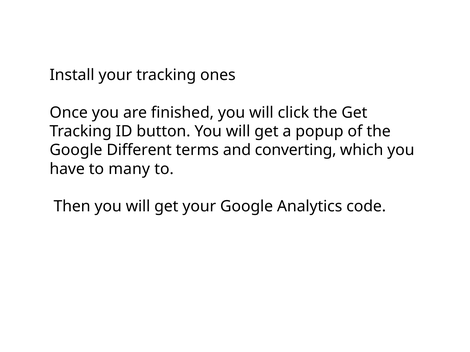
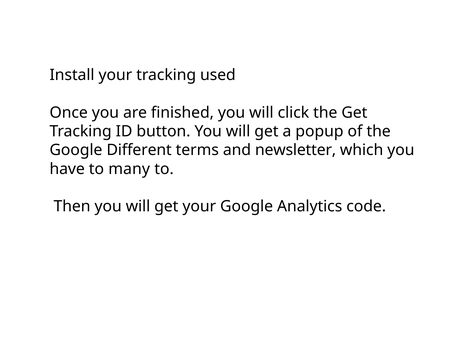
ones: ones -> used (218, 75)
converting: converting -> newsletter (296, 150)
